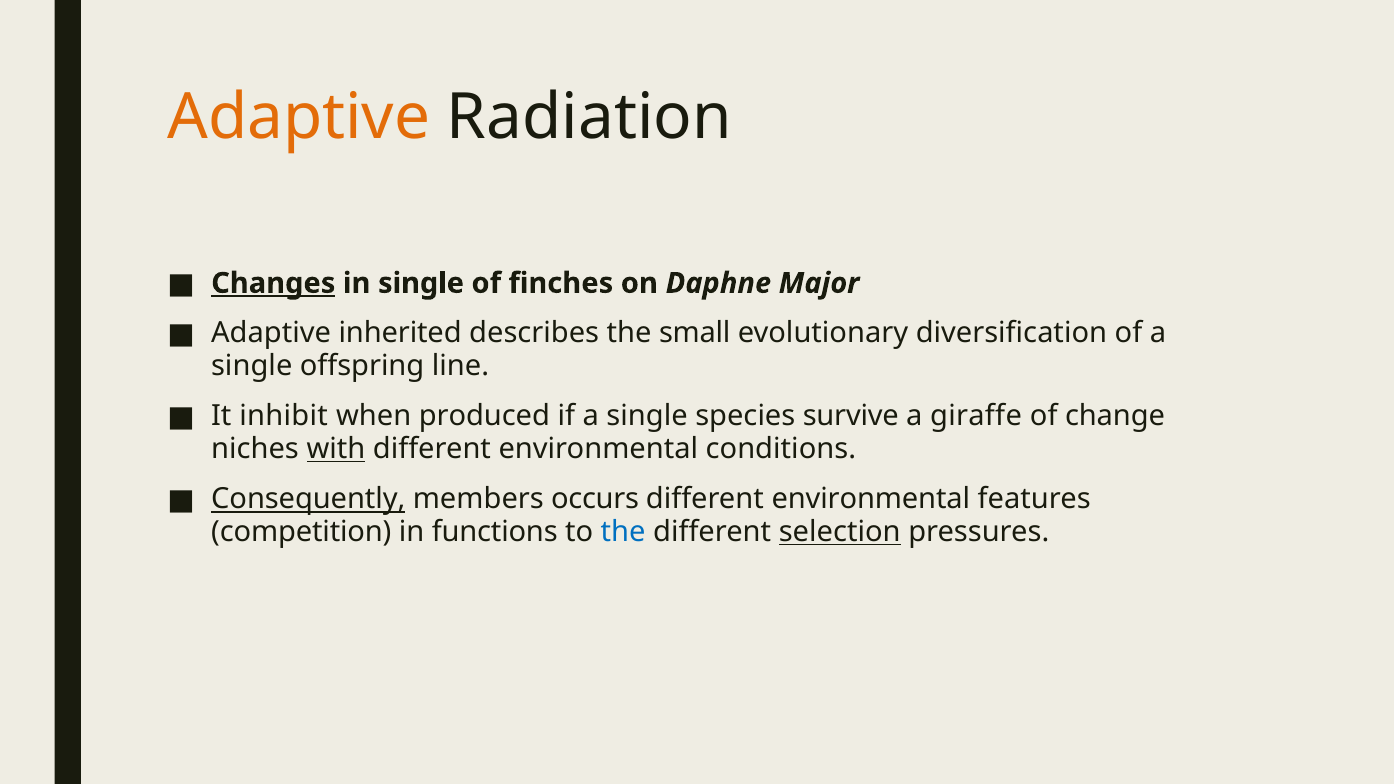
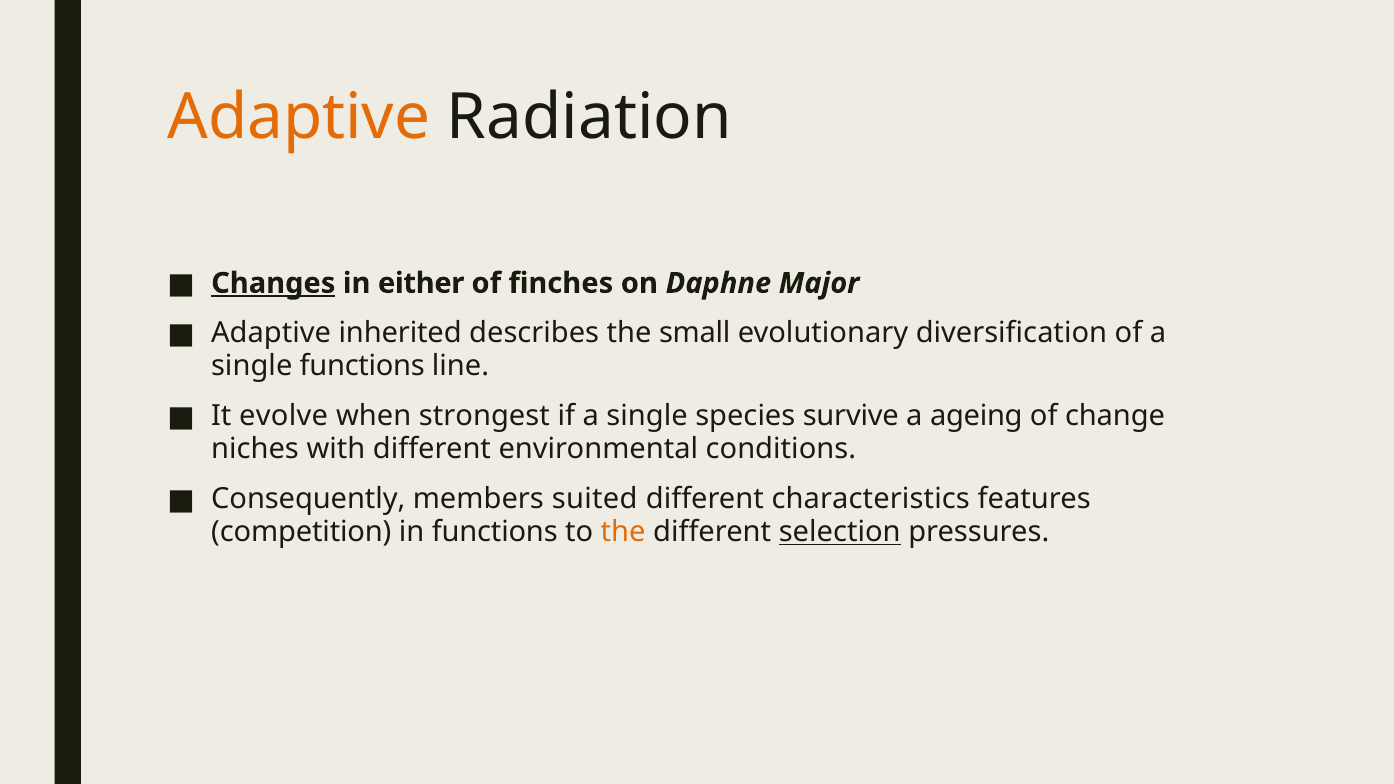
in single: single -> either (421, 283)
single offspring: offspring -> functions (362, 366)
inhibit: inhibit -> evolve (284, 416)
produced: produced -> strongest (484, 416)
giraffe: giraffe -> ageing (976, 416)
with underline: present -> none (336, 449)
Consequently underline: present -> none (308, 499)
occurs: occurs -> suited (595, 499)
environmental: environmental -> characteristics (871, 499)
the colour: blue -> orange (623, 532)
